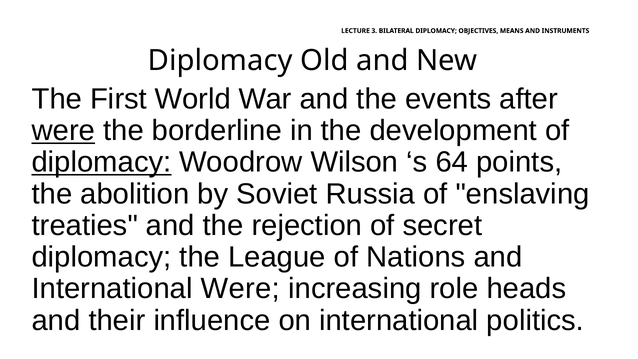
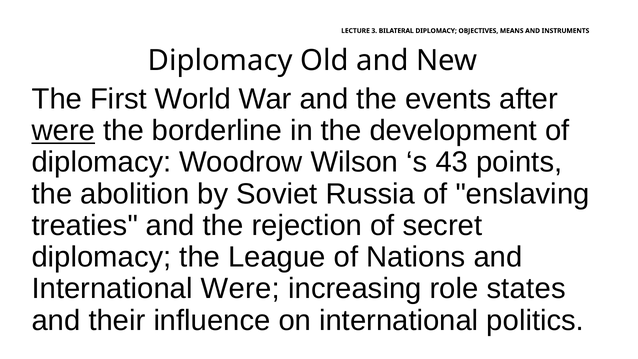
diplomacy underline: present -> none (102, 162)
64: 64 -> 43 (452, 162)
heads: heads -> states (526, 289)
